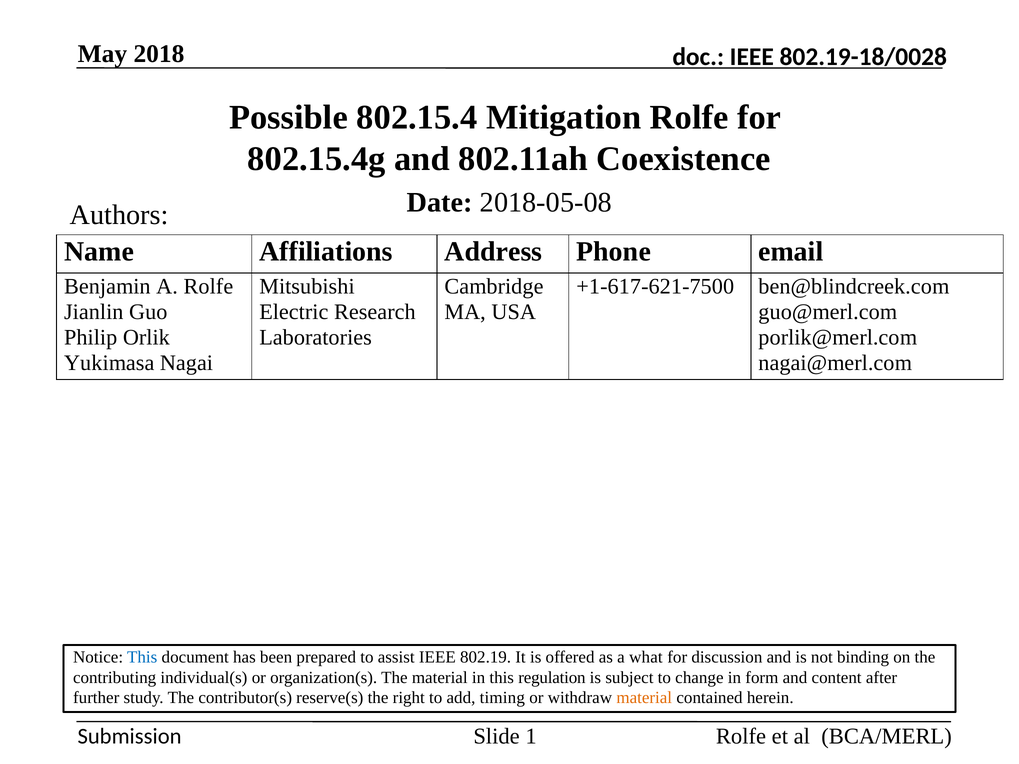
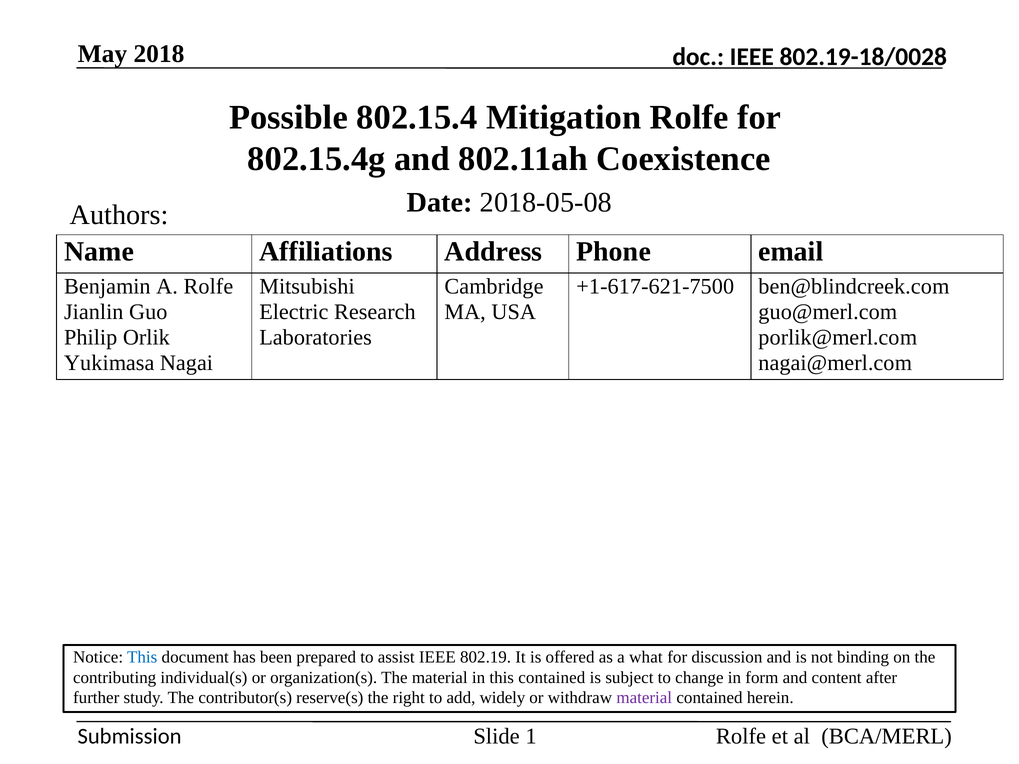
this regulation: regulation -> contained (552, 678)
timing: timing -> widely (502, 698)
material colour: orange -> purple (644, 698)
